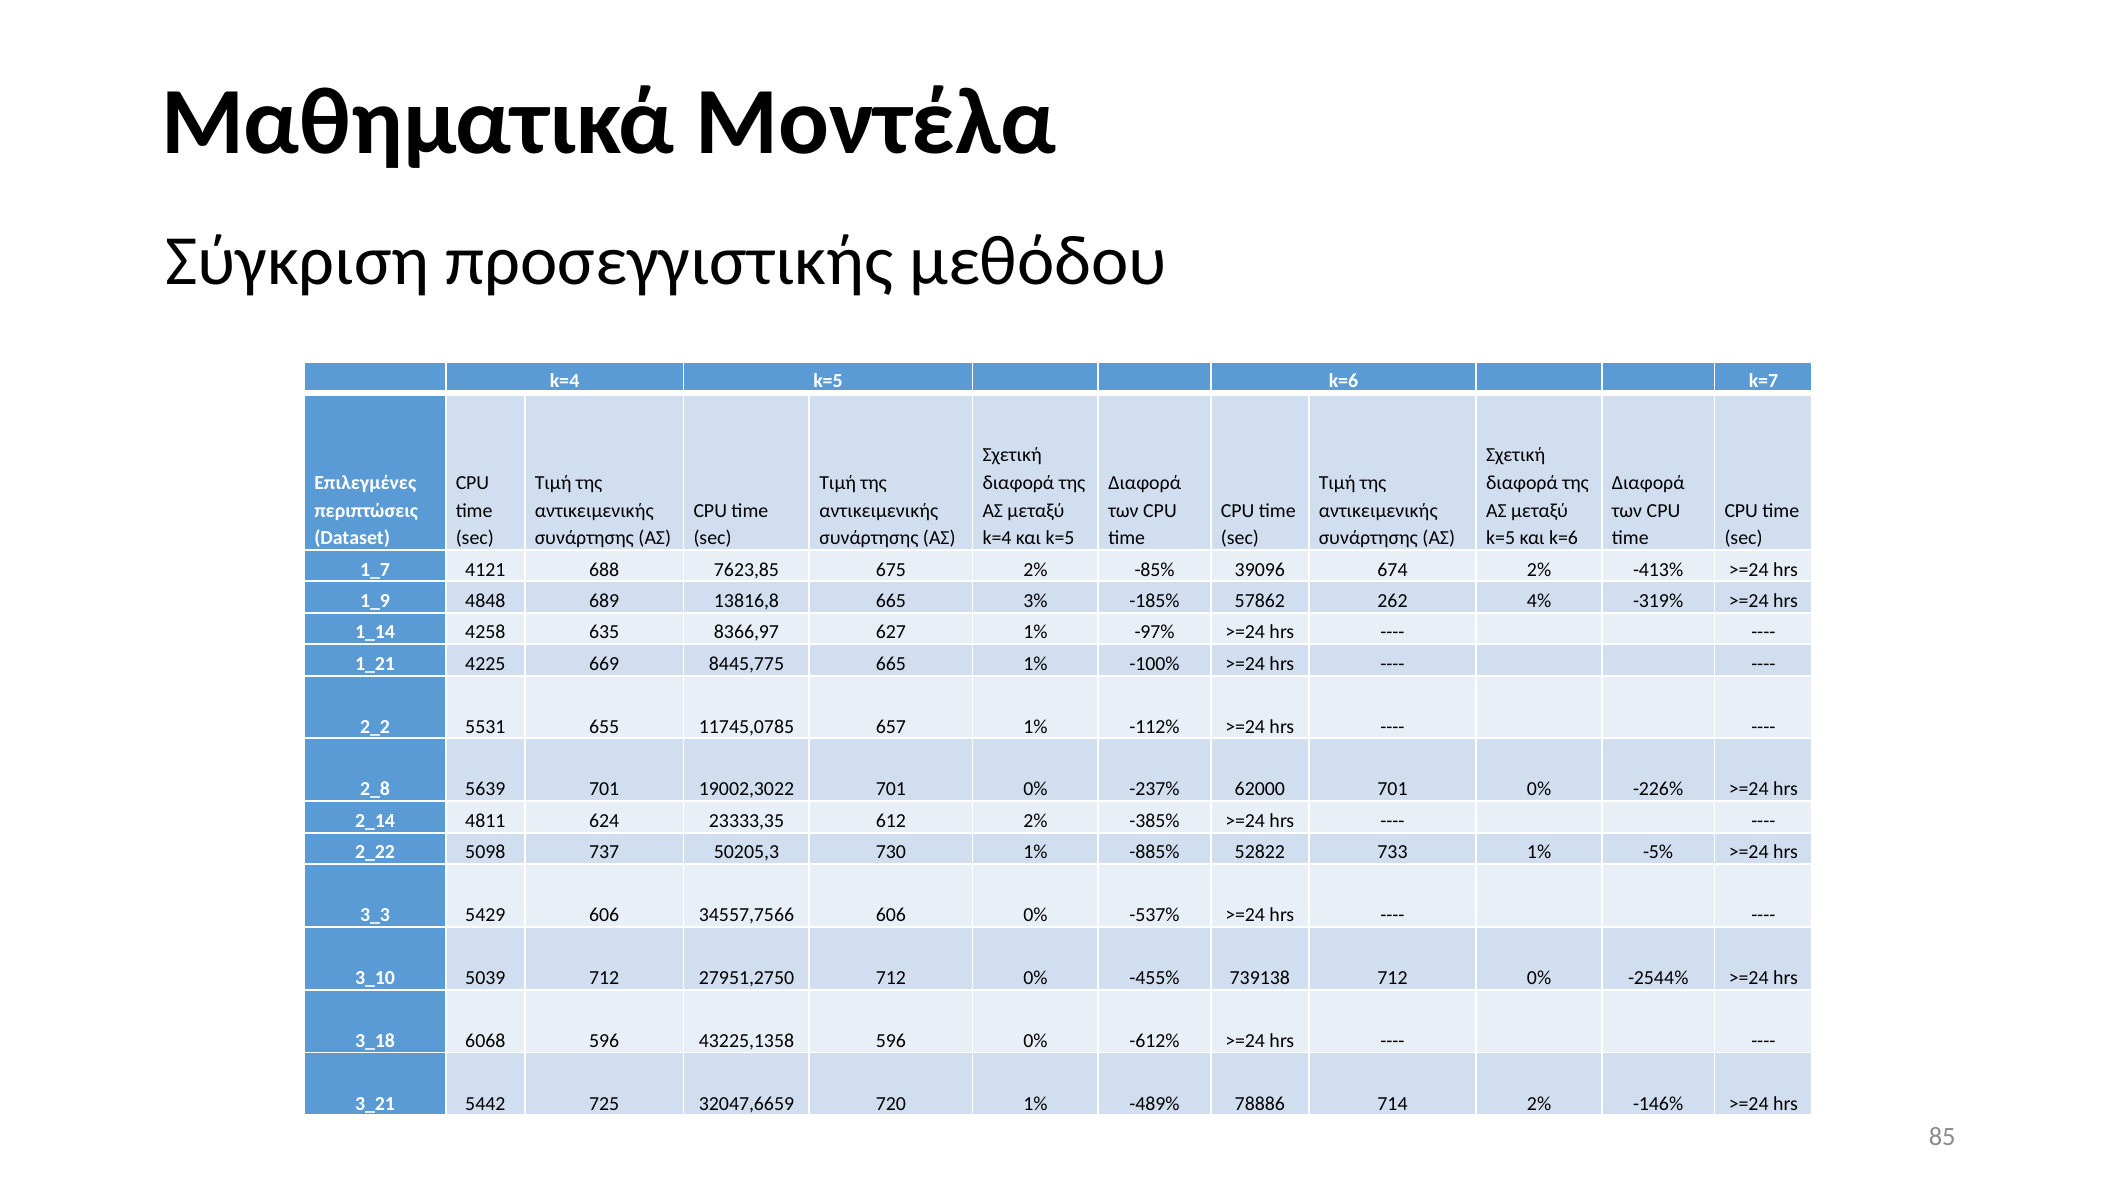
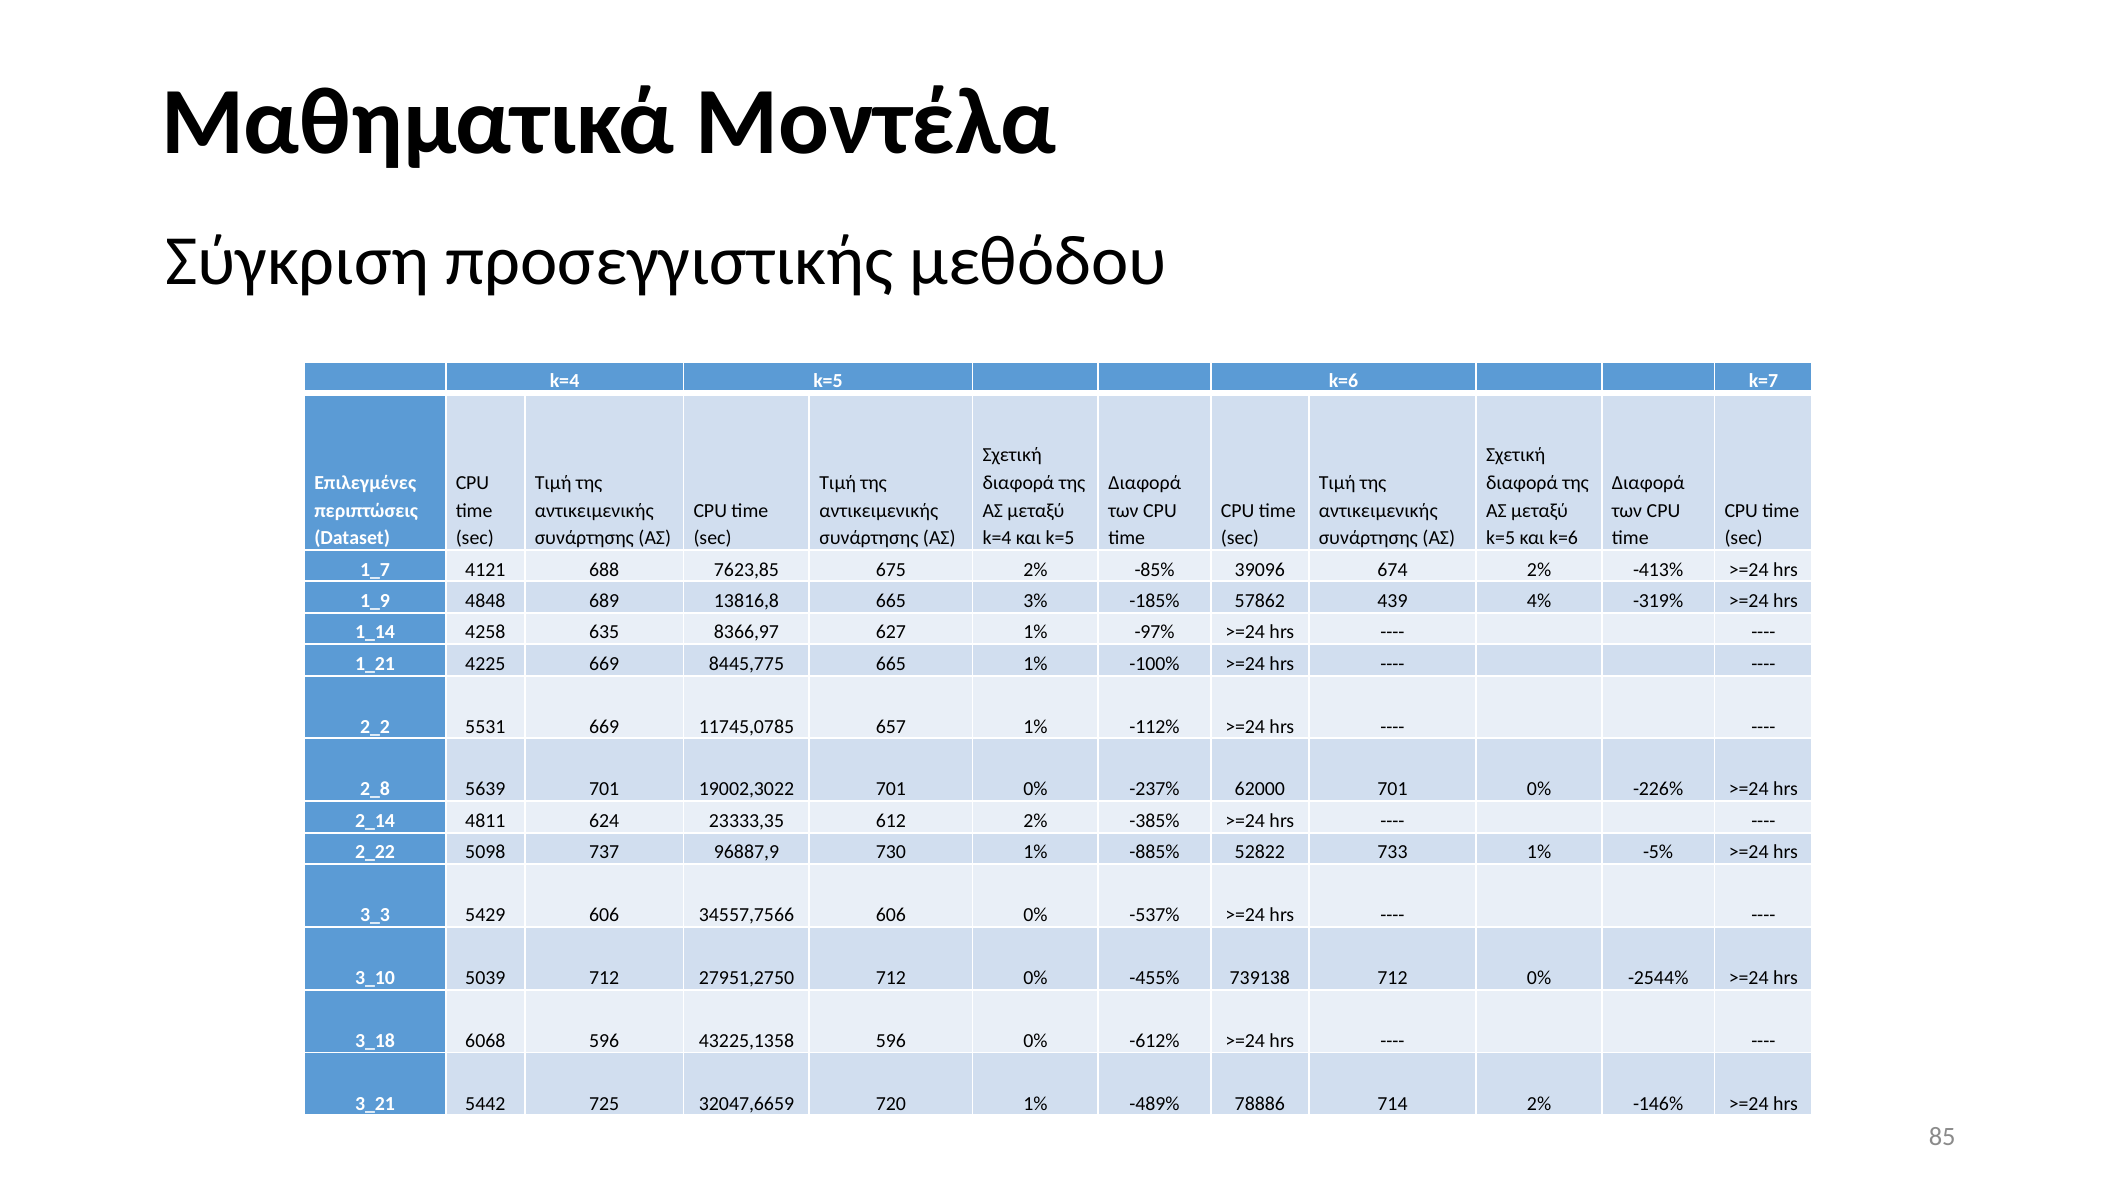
262: 262 -> 439 (1392, 601)
5531 655: 655 -> 669 (604, 726)
50205,3: 50205,3 -> 96887,9 (746, 852)
